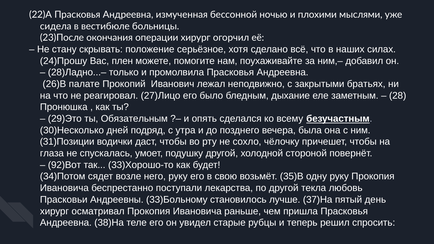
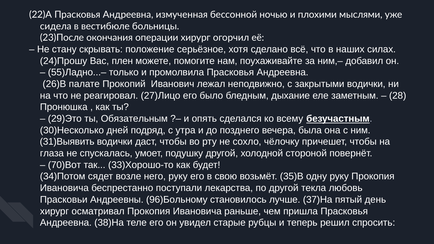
28)Ладно...–: 28)Ладно...– -> 55)Ладно...– (77, 72)
закрытыми братьях: братьях -> водички (366, 84)
31)Позиции: 31)Позиции -> 31)Выявить (67, 142)
92)Вот: 92)Вот -> 70)Вот (64, 165)
33)Больному: 33)Больному -> 96)Больному (177, 200)
